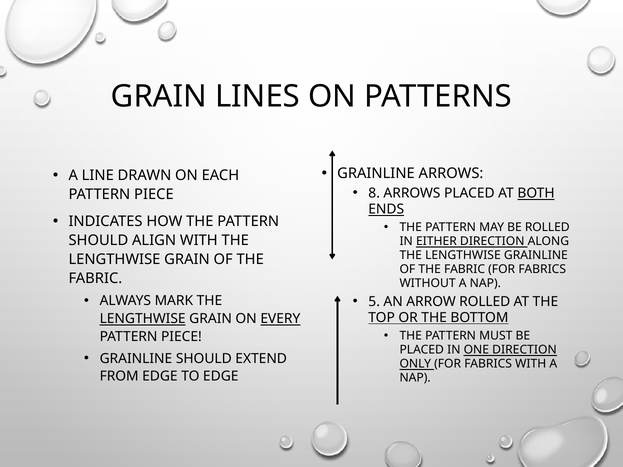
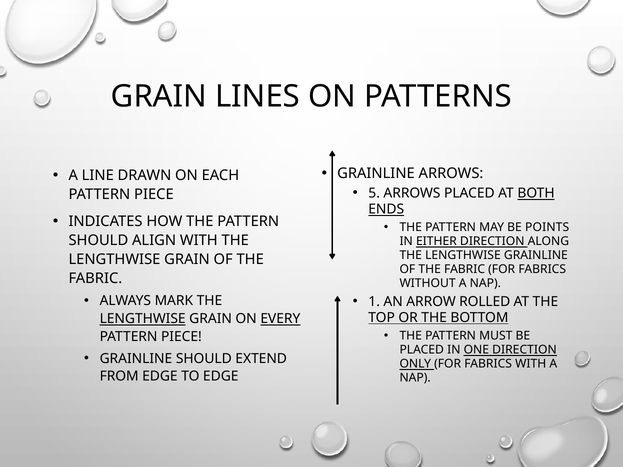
8: 8 -> 5 (374, 193)
BE ROLLED: ROLLED -> POINTS (547, 228)
5: 5 -> 1 (374, 302)
